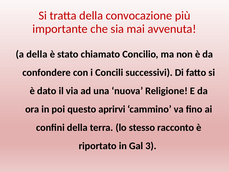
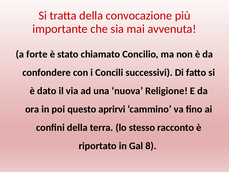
a della: della -> forte (37, 54)
3: 3 -> 8 (151, 146)
